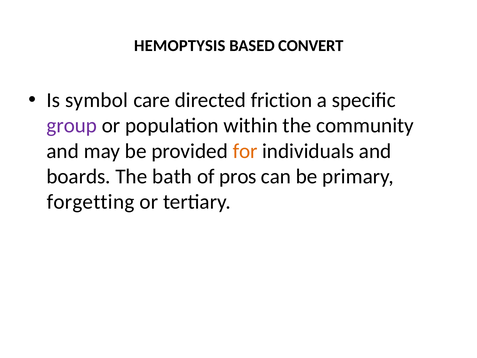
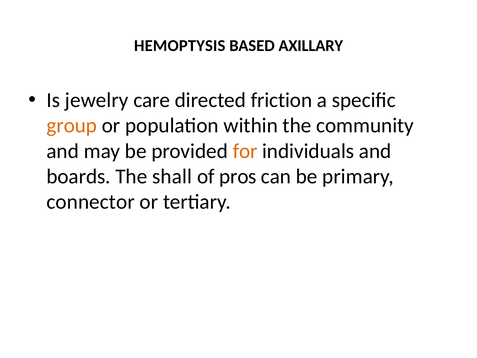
CONVERT: CONVERT -> AXILLARY (311, 46)
symbol: symbol -> jewelry (97, 100)
group colour: purple -> orange (72, 126)
bath: bath -> shall (172, 176)
forgetting: forgetting -> connector (91, 202)
